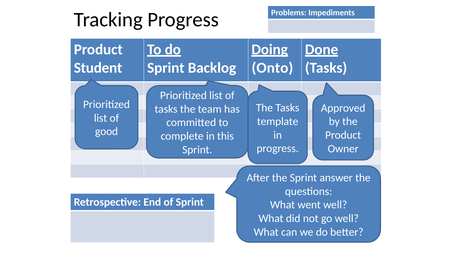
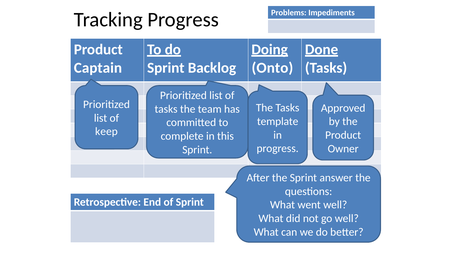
Student: Student -> Captain (98, 68)
good: good -> keep (106, 131)
